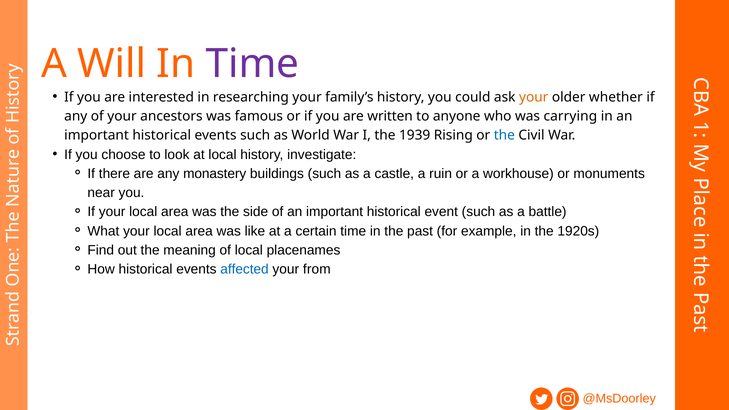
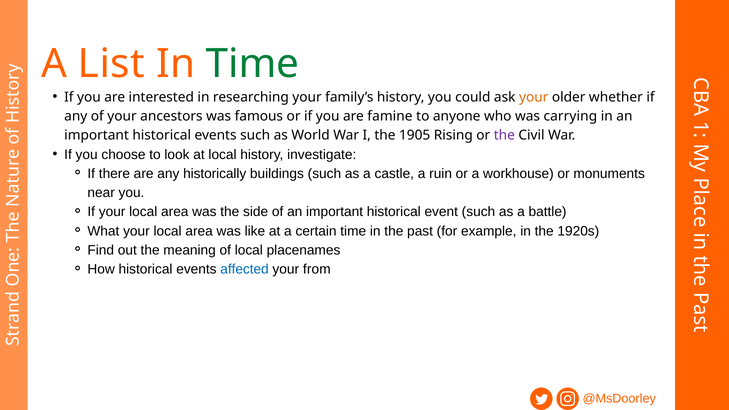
Will: Will -> List (111, 64)
Time colour: purple -> green (252, 64)
written: written -> famine (390, 116)
1939: 1939 -> 1905 (415, 135)
the colour: blue -> purple (504, 135)
monastery: monastery -> historically (215, 174)
